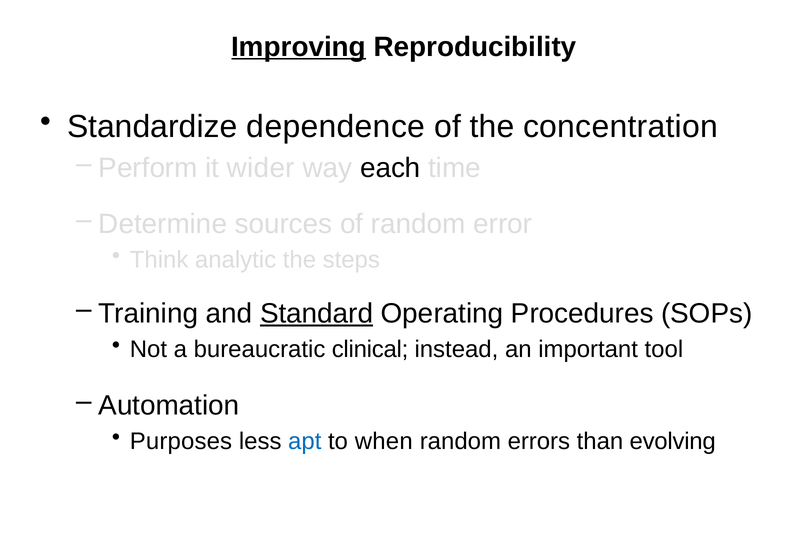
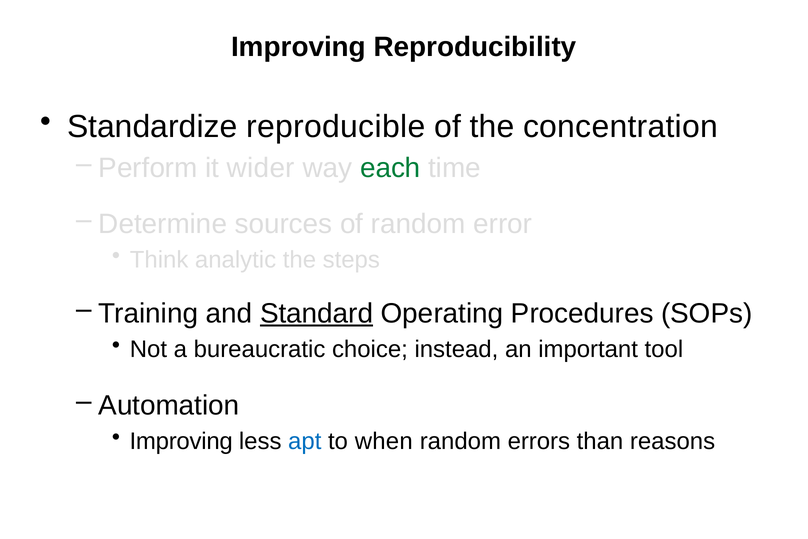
Improving underline: present -> none (299, 47)
dependence: dependence -> reproducible (336, 127)
each colour: black -> green (390, 168)
clinical: clinical -> choice (370, 349)
Purposes: Purposes -> Improving (181, 441)
evolving: evolving -> reasons (673, 441)
